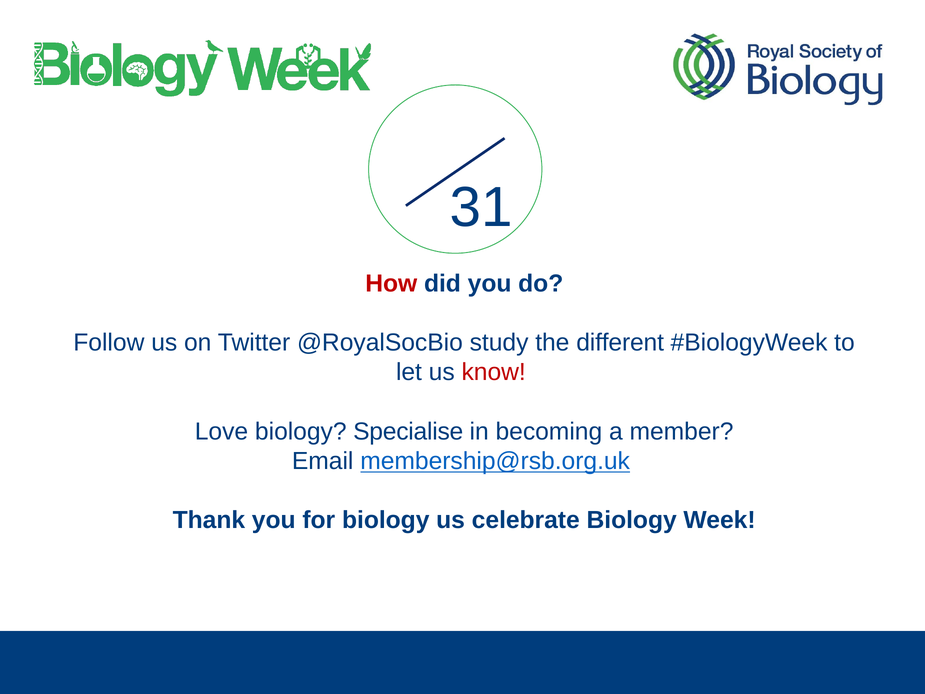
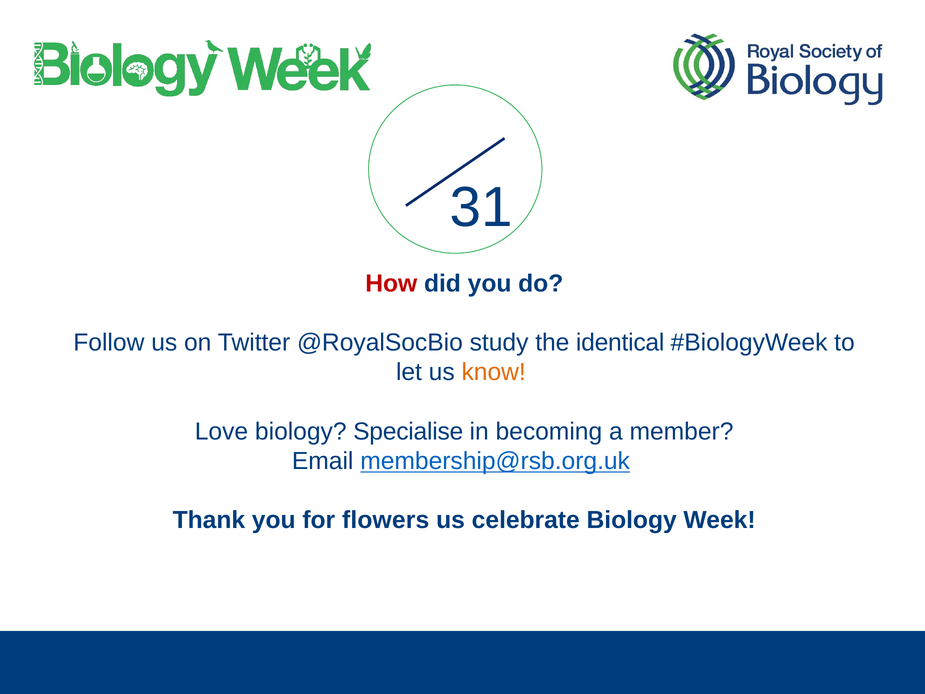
different: different -> identical (620, 343)
know colour: red -> orange (494, 372)
for biology: biology -> flowers (386, 520)
